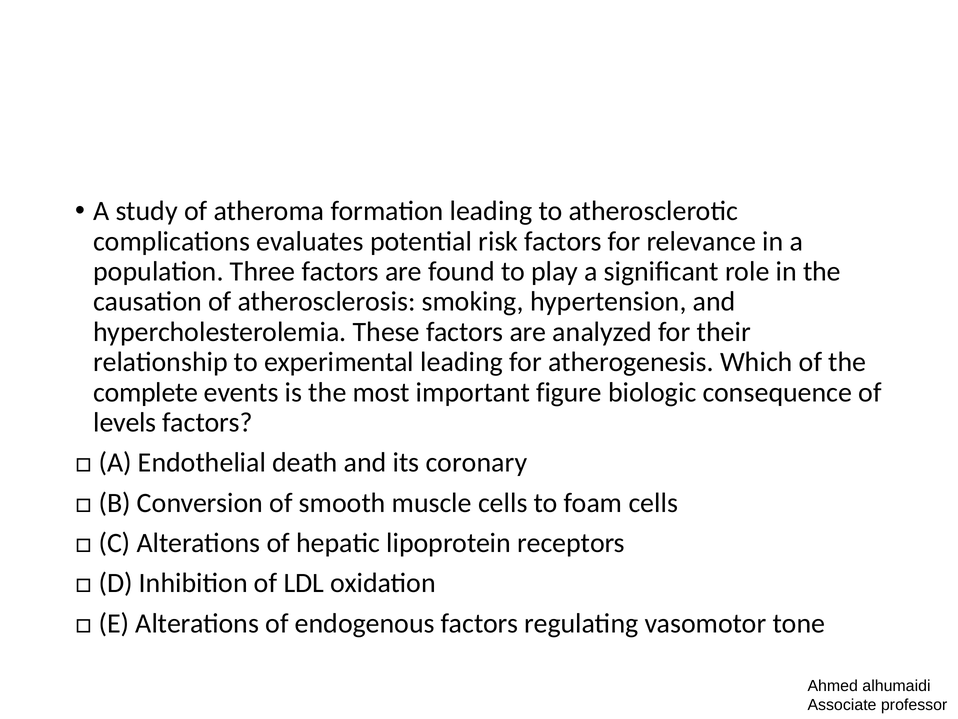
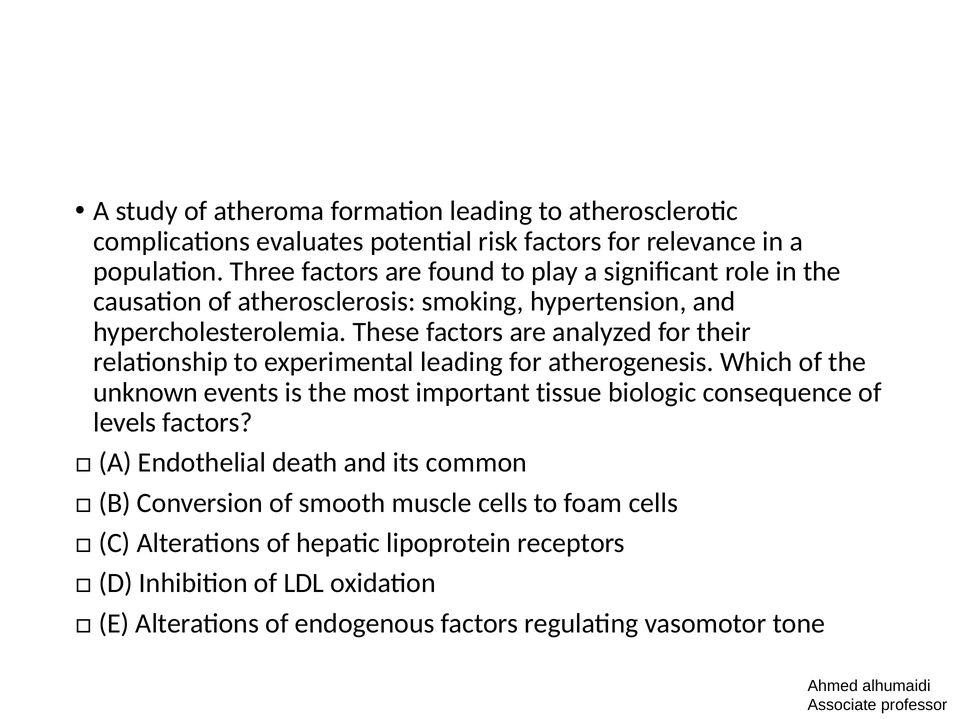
complete: complete -> unknown (146, 392)
figure: figure -> tissue (569, 392)
coronary: coronary -> common (476, 462)
